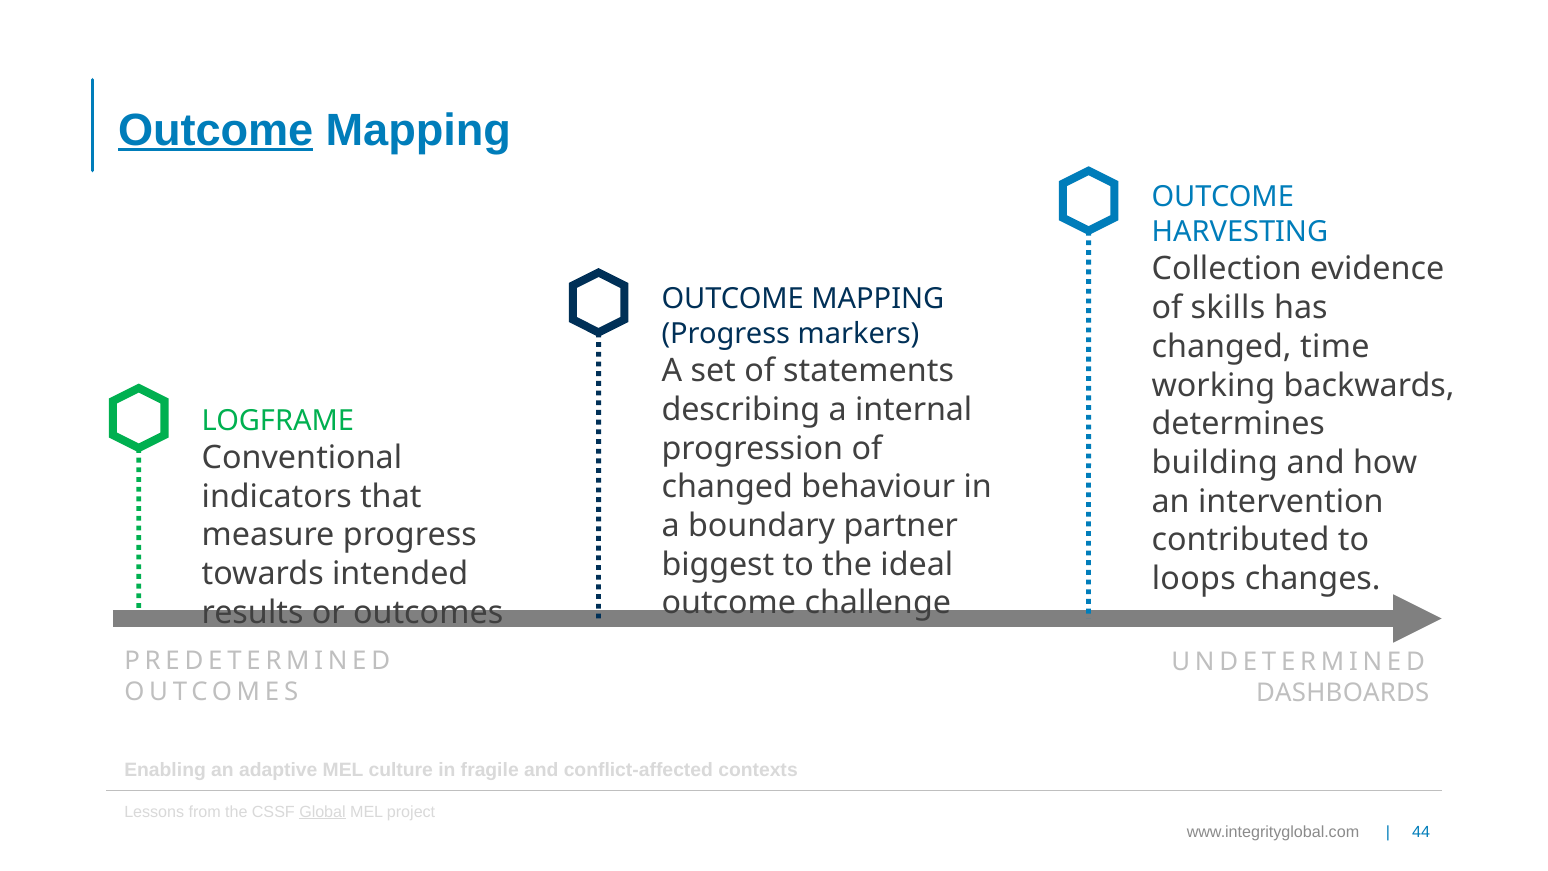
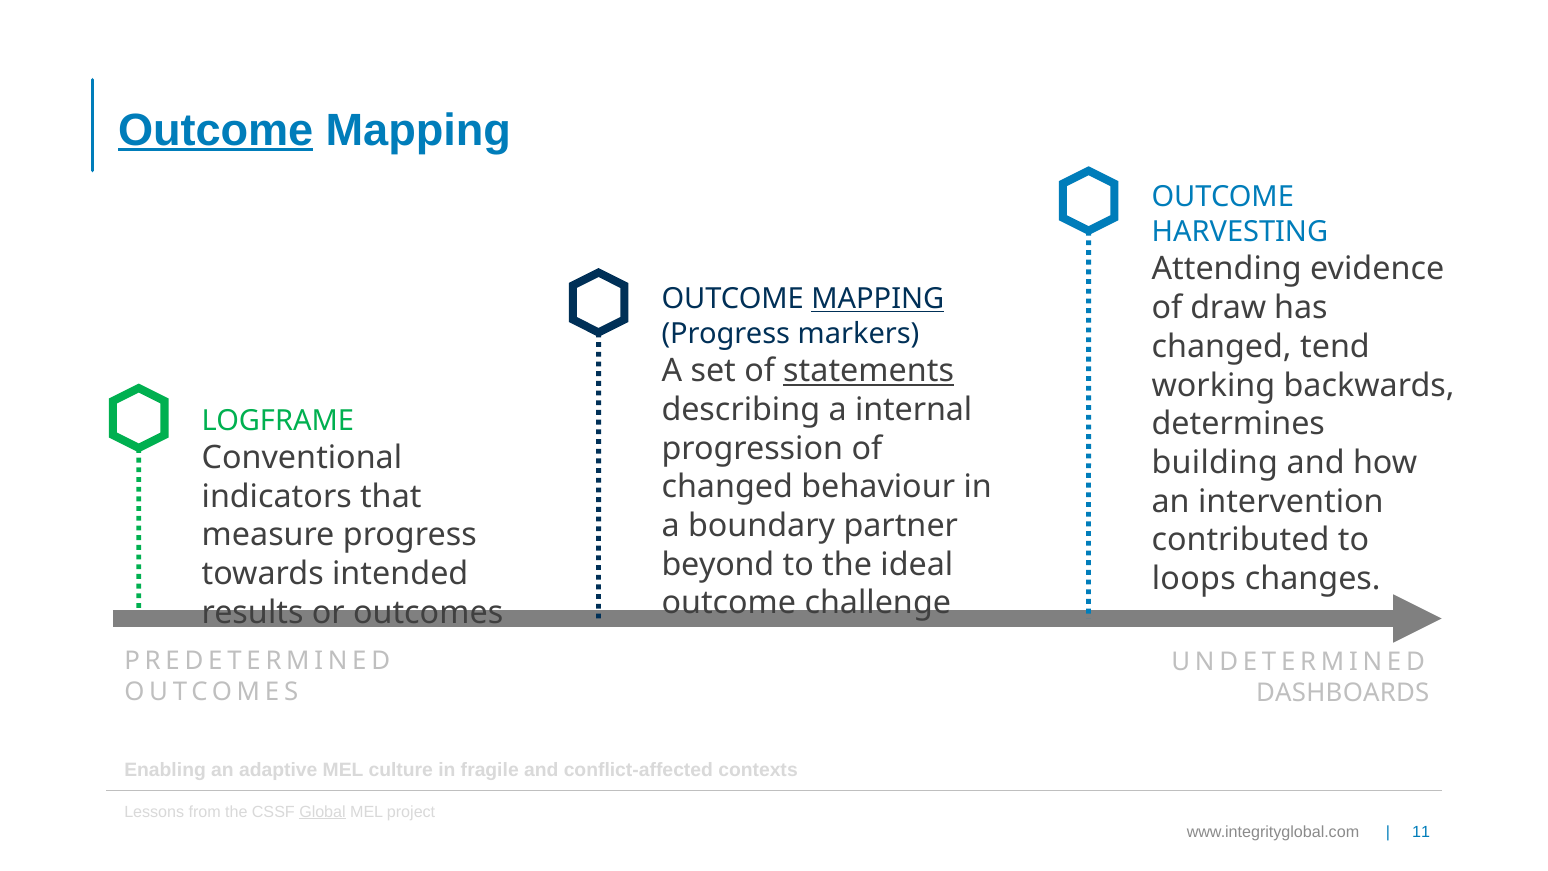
Collection: Collection -> Attending (1227, 269)
MAPPING underline: none -> present (878, 299)
skills: skills -> draw (1228, 308)
time: time -> tend (1335, 347)
statements underline: none -> present (869, 371)
biggest: biggest -> beyond (718, 564)
44: 44 -> 11 (1421, 832)
